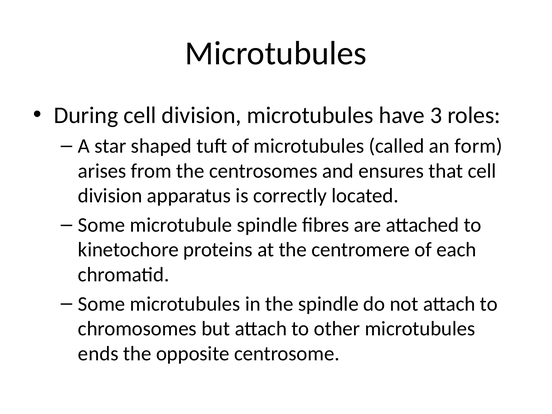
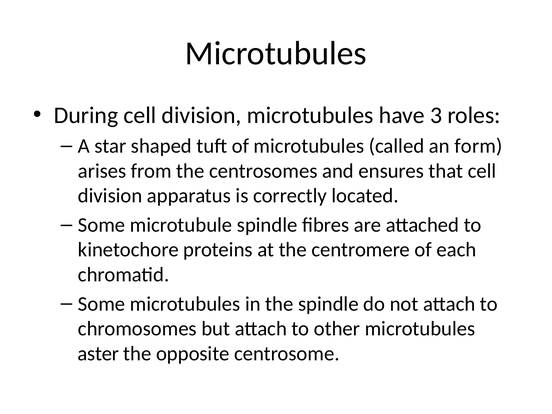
ends: ends -> aster (98, 354)
